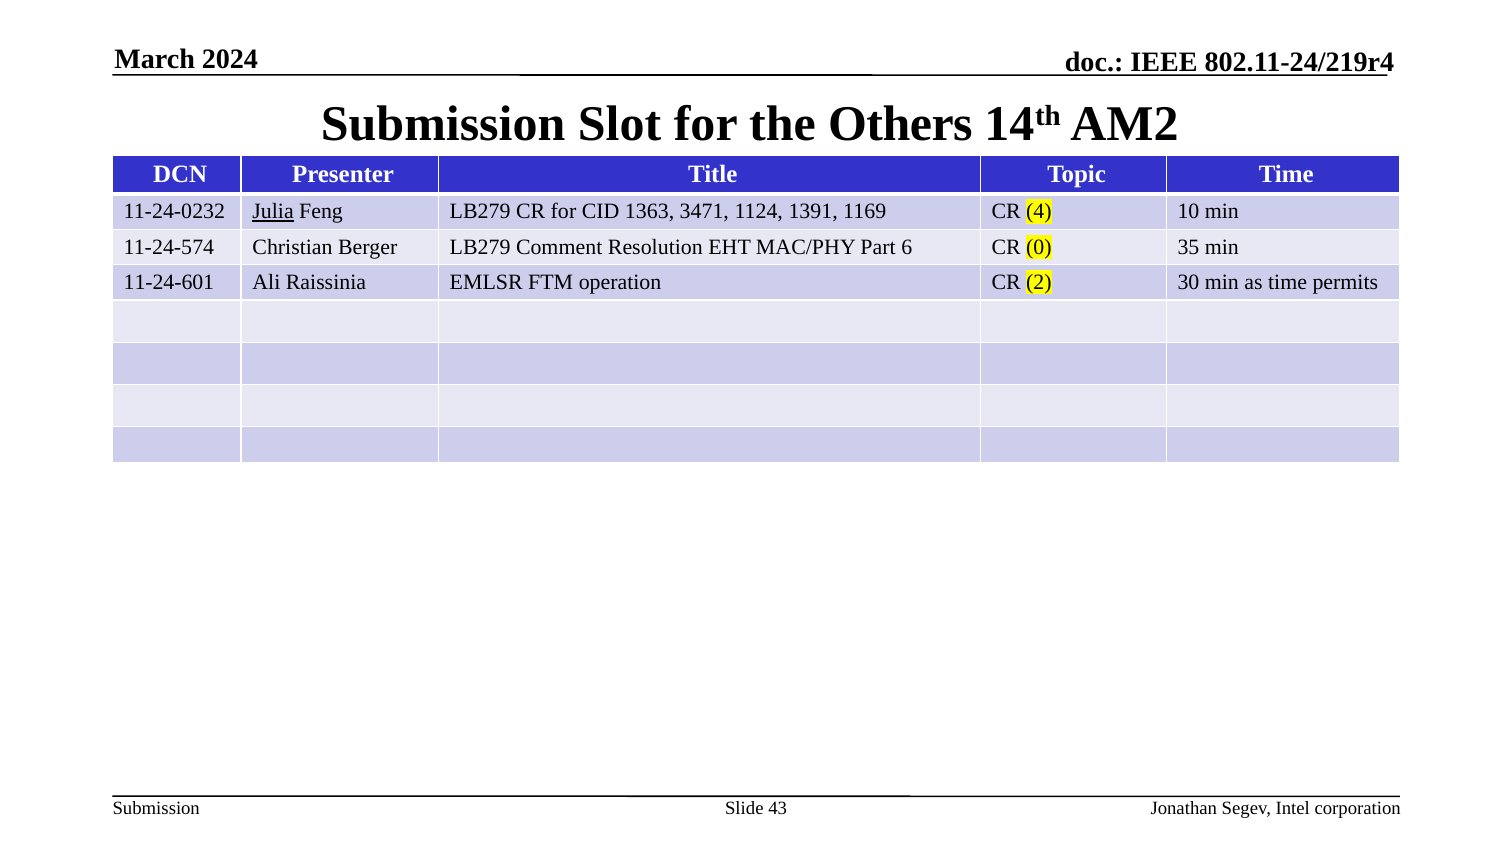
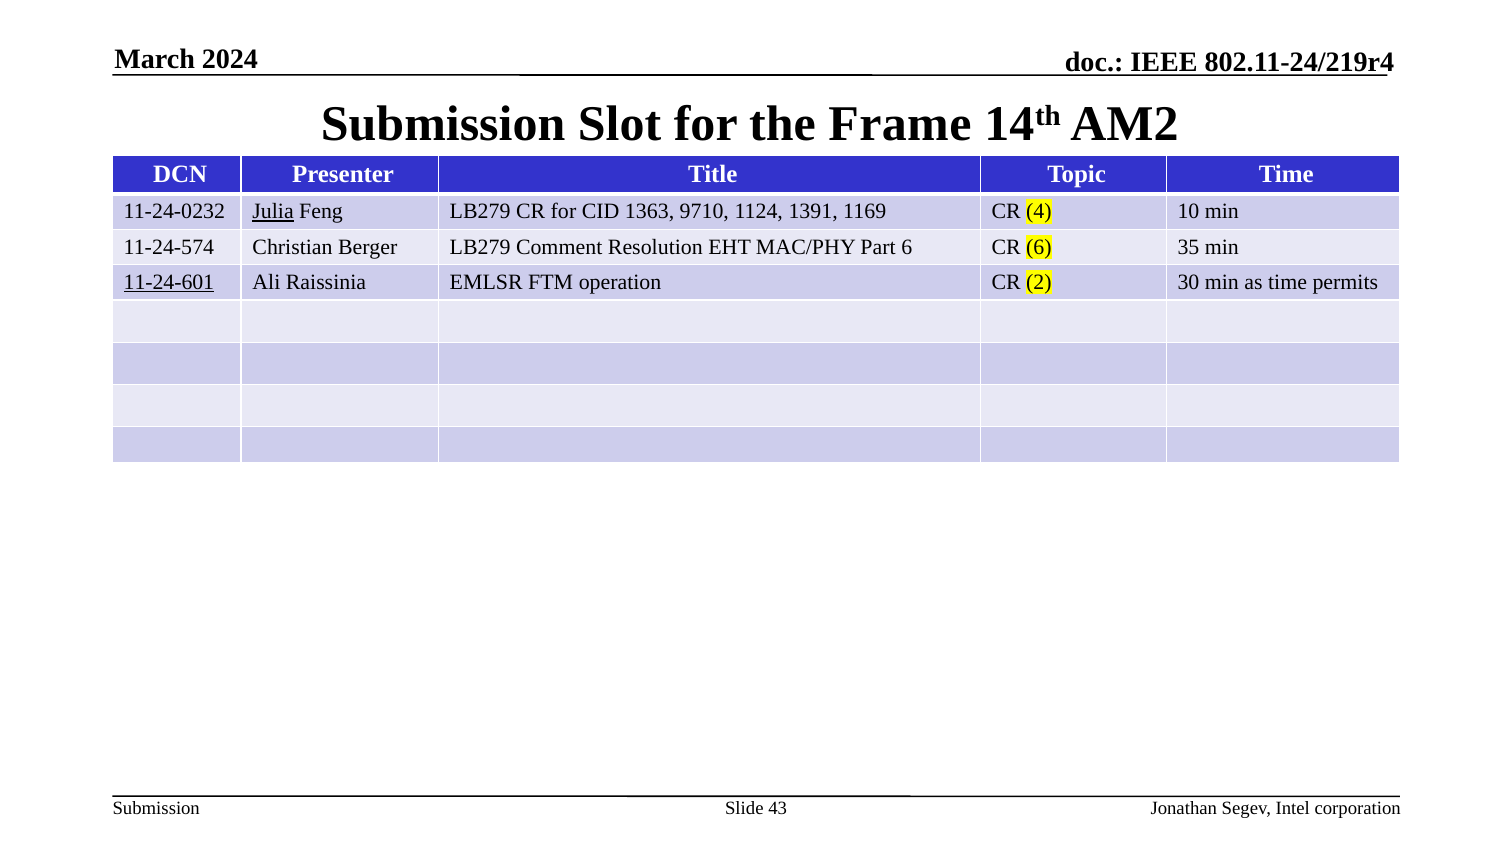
Others: Others -> Frame (900, 124)
3471: 3471 -> 9710 (704, 212)
CR 0: 0 -> 6 (1039, 247)
11-24-601 underline: none -> present (169, 283)
